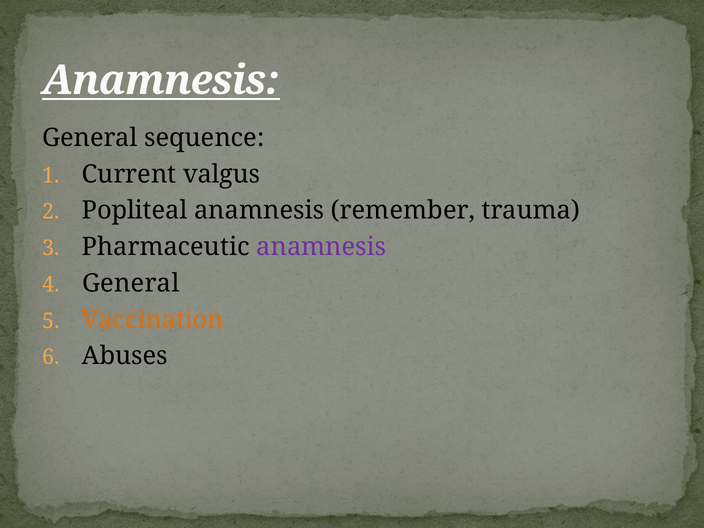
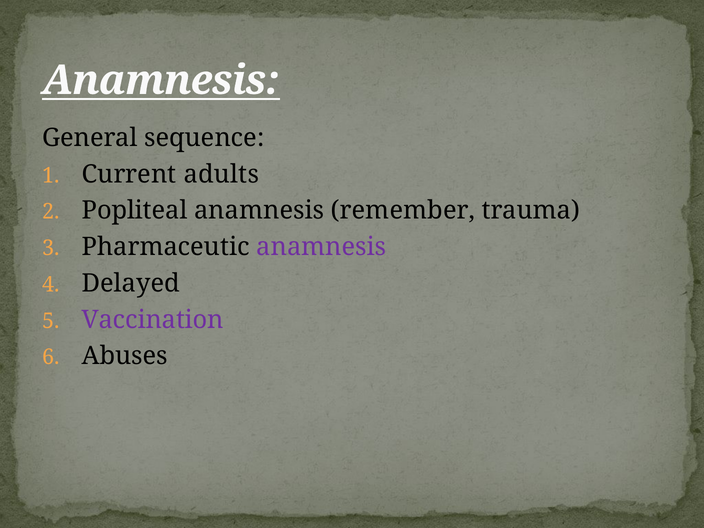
valgus: valgus -> adults (221, 174)
General: General -> Delayed (131, 283)
Vaccination colour: orange -> purple (153, 320)
